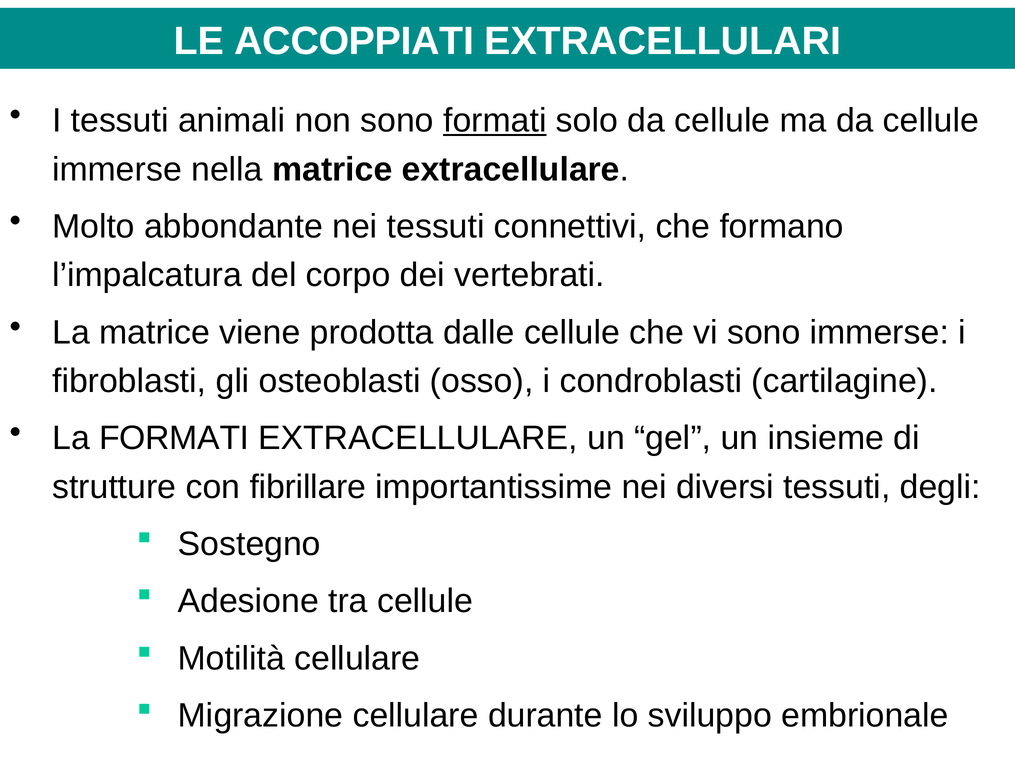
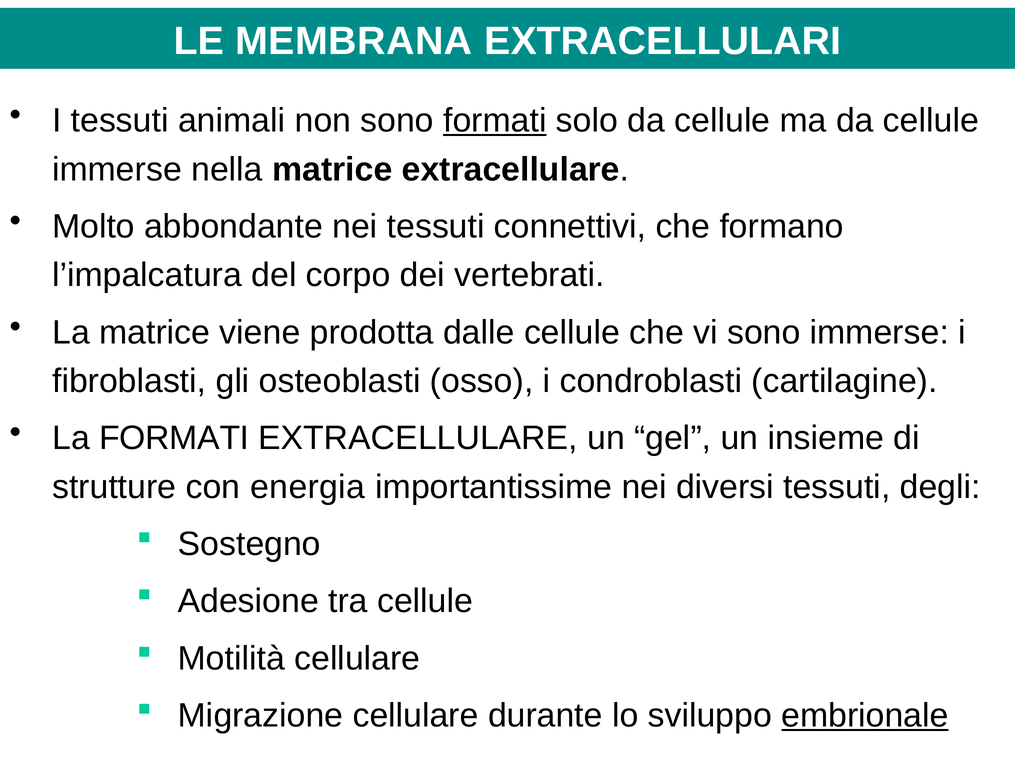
ACCOPPIATI: ACCOPPIATI -> MEMBRANA (354, 41)
fibrillare: fibrillare -> energia (308, 487)
embrionale underline: none -> present (865, 716)
